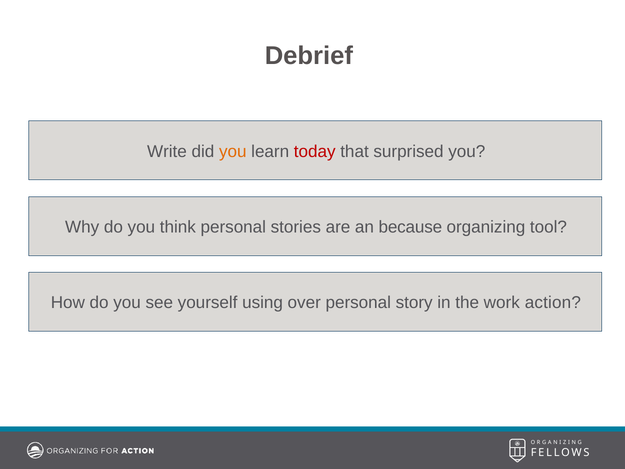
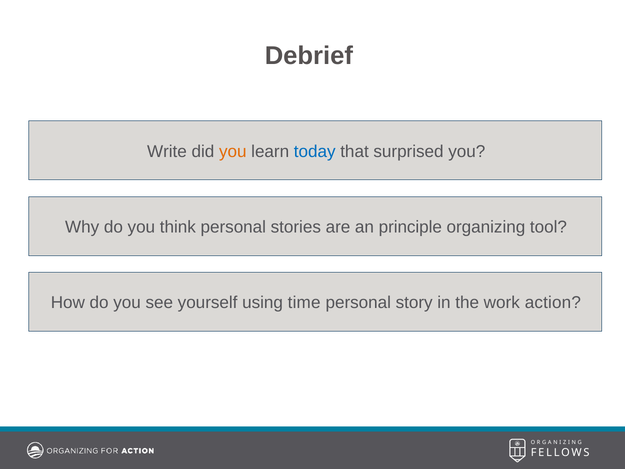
today colour: red -> blue (315, 151)
because: because -> principle (410, 227)
over: over -> time (304, 303)
